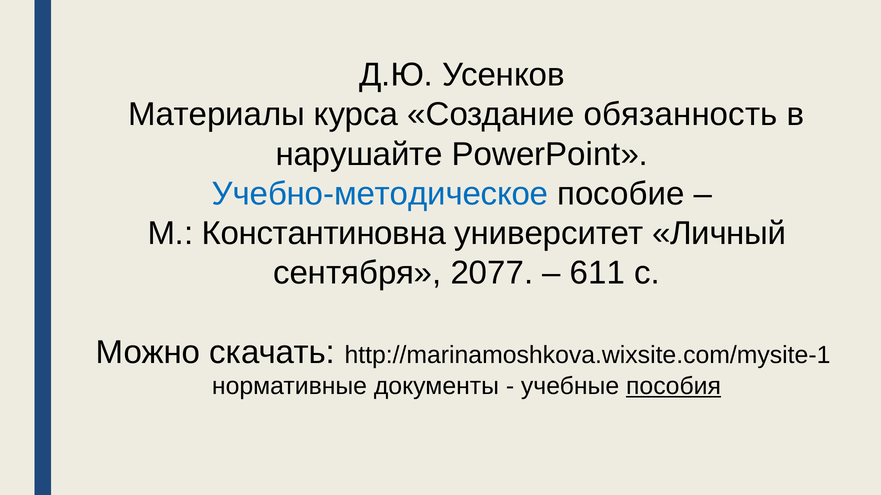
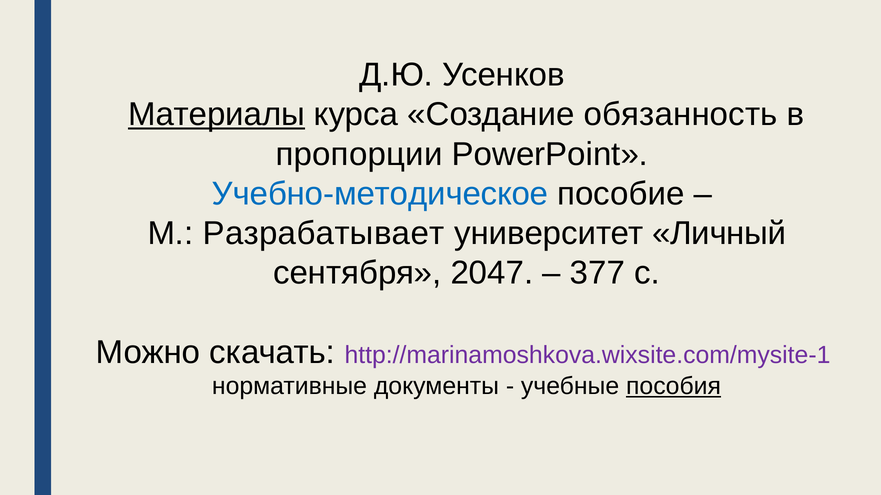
Материалы underline: none -> present (217, 115)
нарушайте: нарушайте -> пропорции (359, 154)
Константиновна: Константиновна -> Разрабатывает (324, 234)
2077: 2077 -> 2047 (492, 273)
611: 611 -> 377 (597, 273)
http://marinamoshkova.wixsite.com/mysite-1 colour: black -> purple (587, 355)
